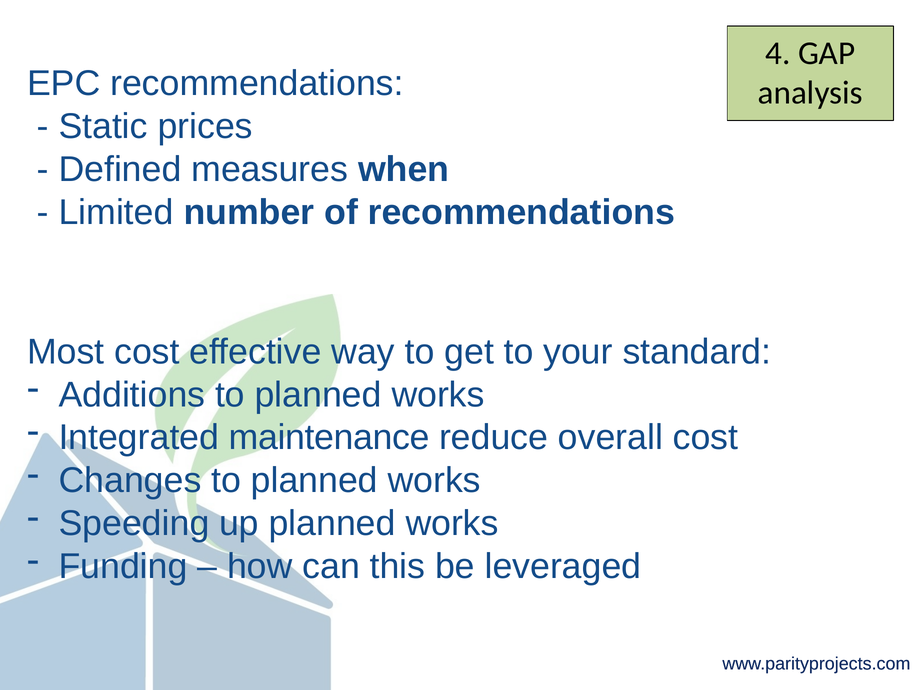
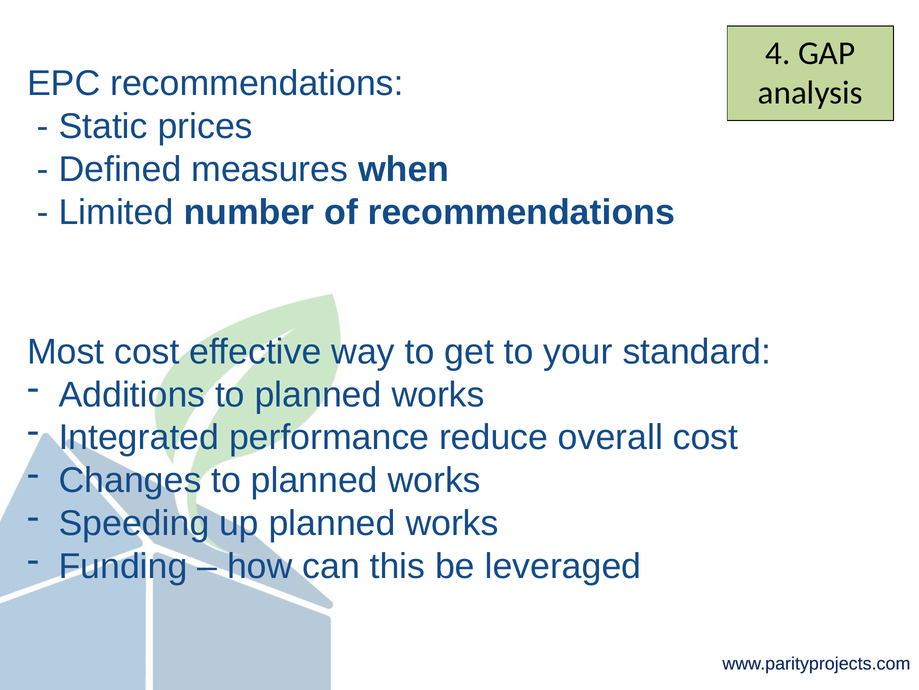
maintenance: maintenance -> performance (329, 437)
